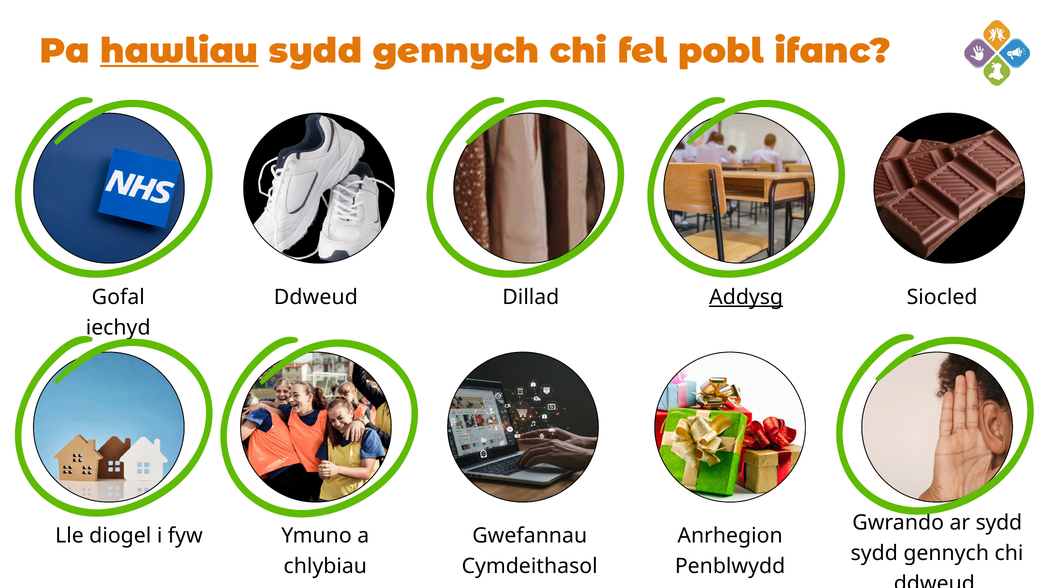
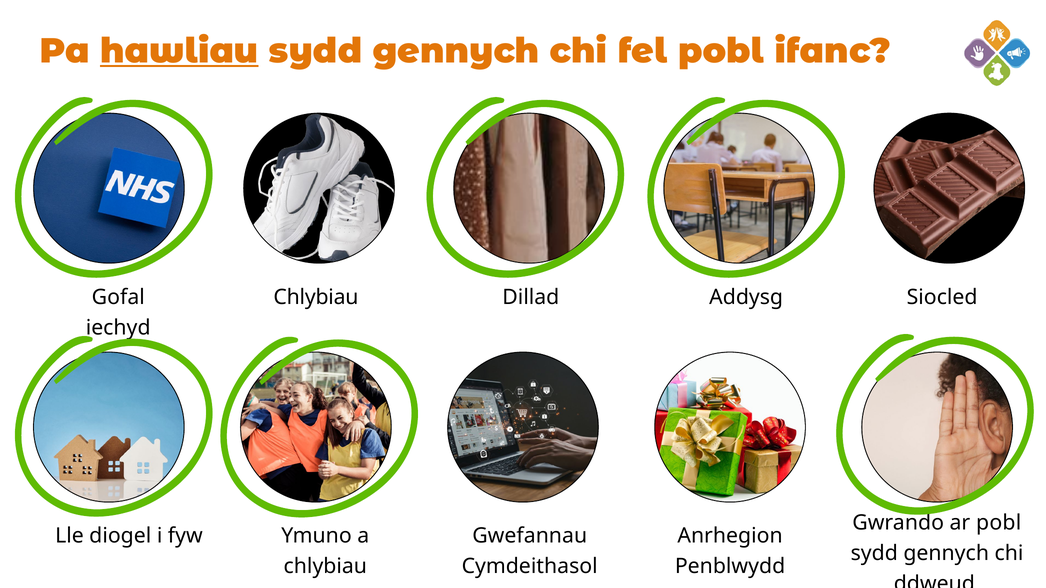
Ddweud: Ddweud -> Chlybiau (316, 297)
Addysg underline: present -> none (746, 297)
ar sydd: sydd -> pobl (999, 523)
